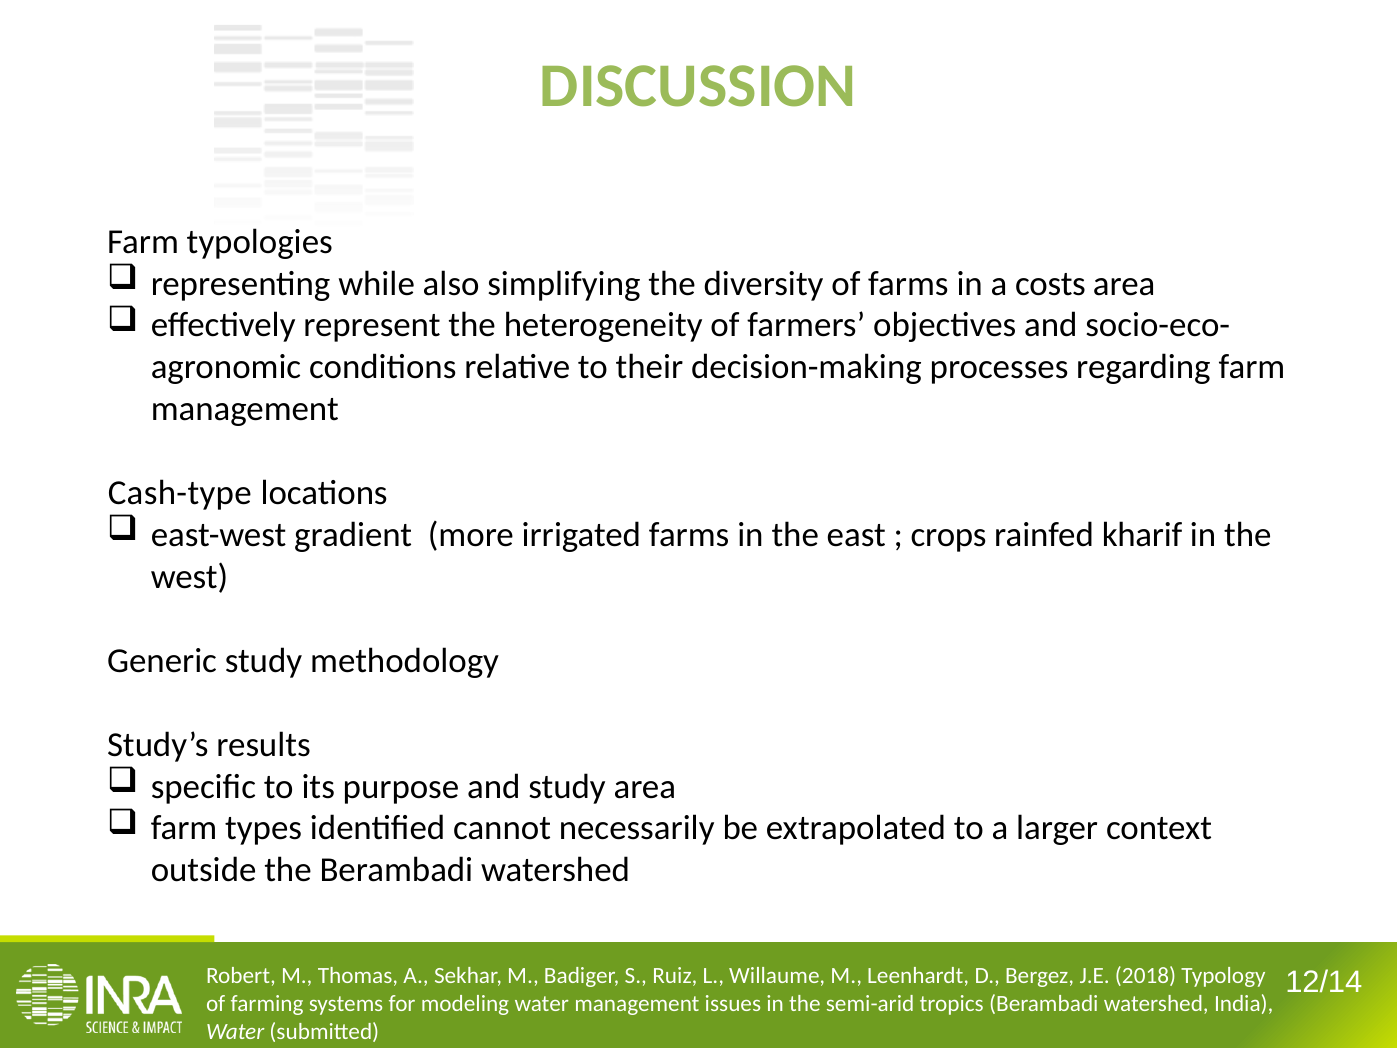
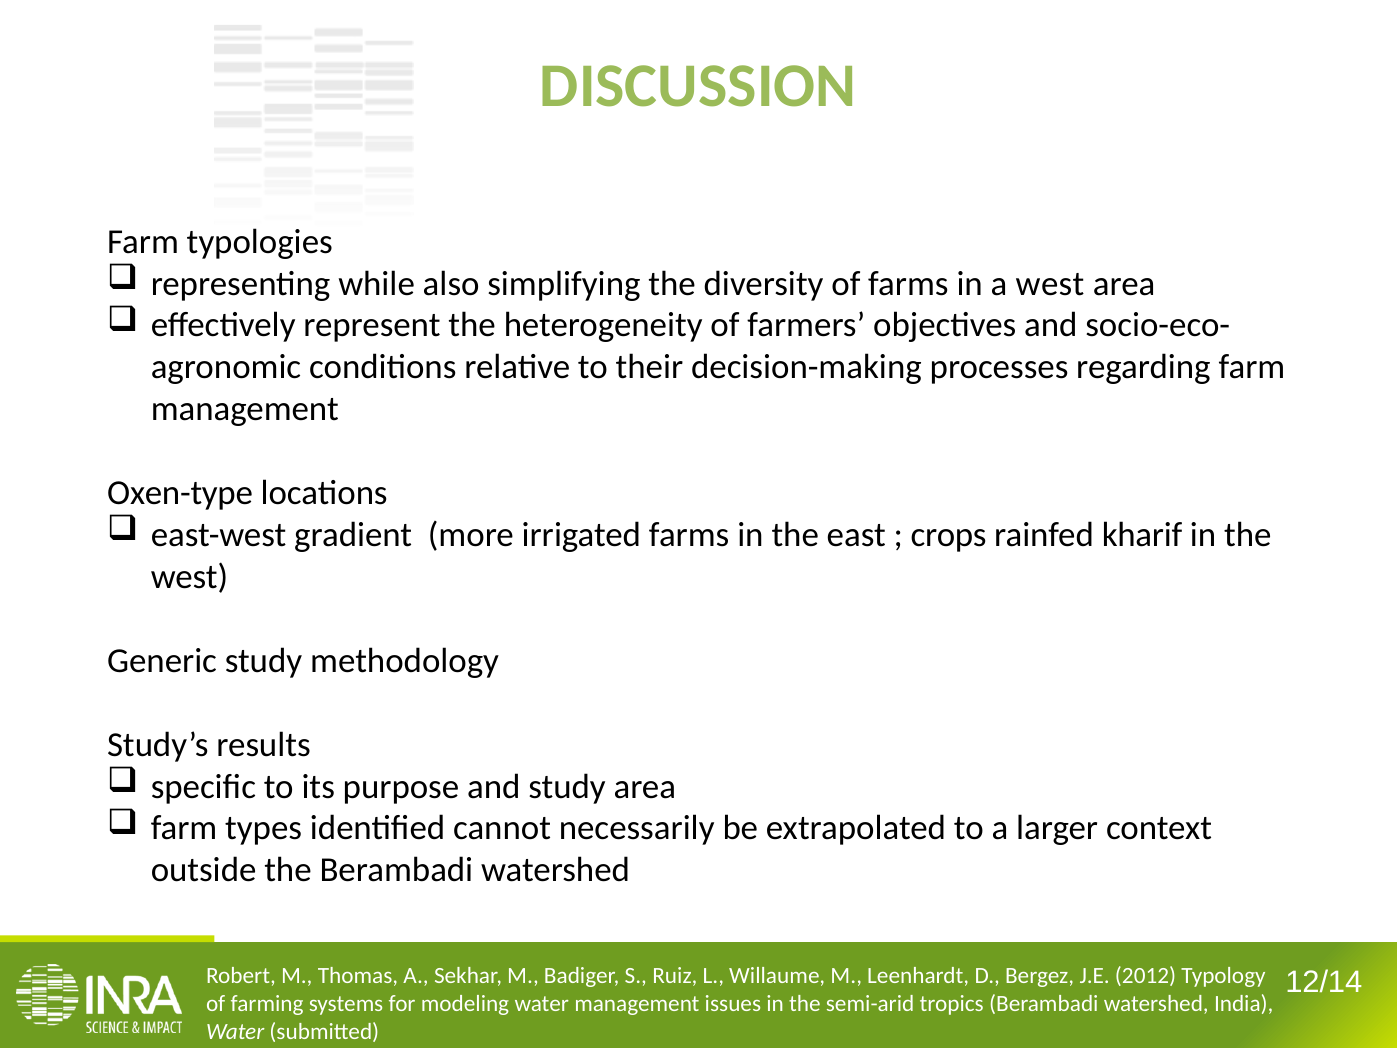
a costs: costs -> west (1050, 283)
Cash-type: Cash-type -> Oxen-type (180, 493)
2018: 2018 -> 2012 (1146, 976)
